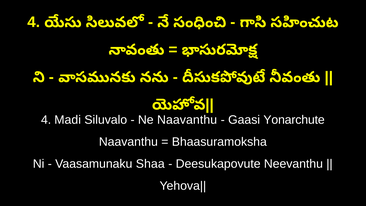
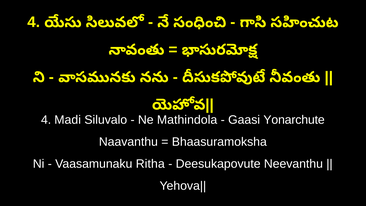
Ne Naavanthu: Naavanthu -> Mathindola (187, 120)
Shaa: Shaa -> Ritha (150, 164)
